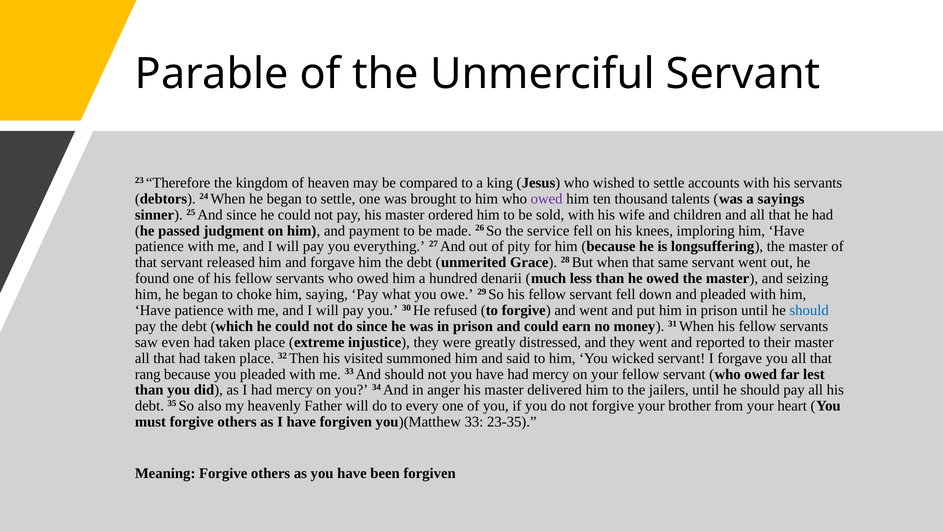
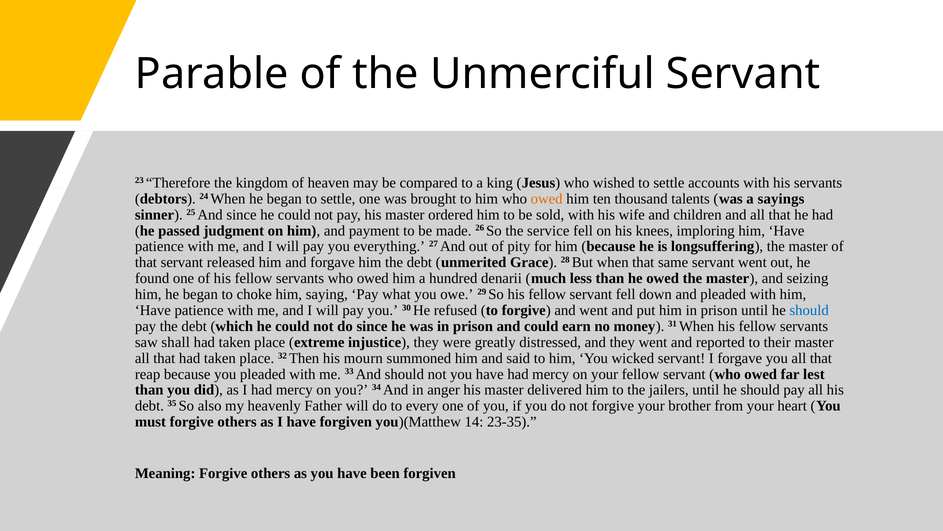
owed colour: purple -> orange (547, 199)
even: even -> shall (176, 342)
visited: visited -> mourn (363, 358)
rang: rang -> reap (148, 374)
you)(Matthew 33: 33 -> 14 (474, 422)
